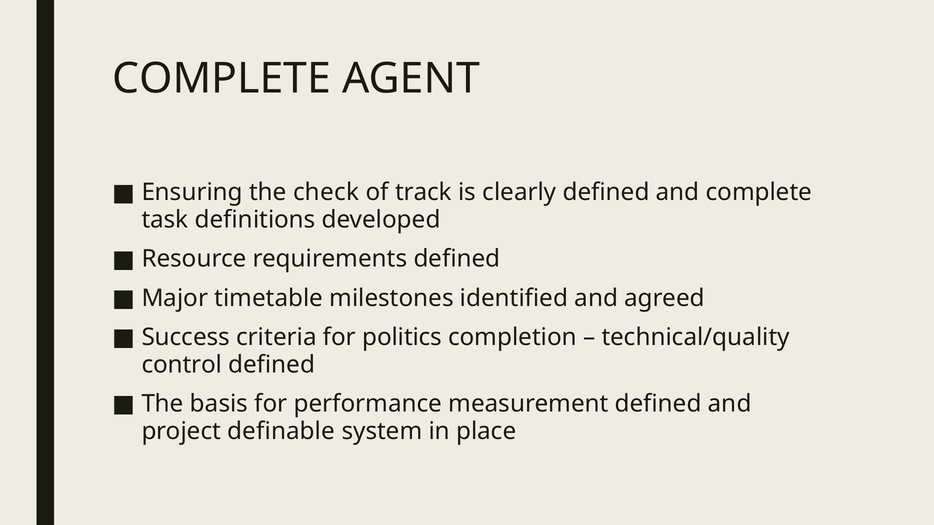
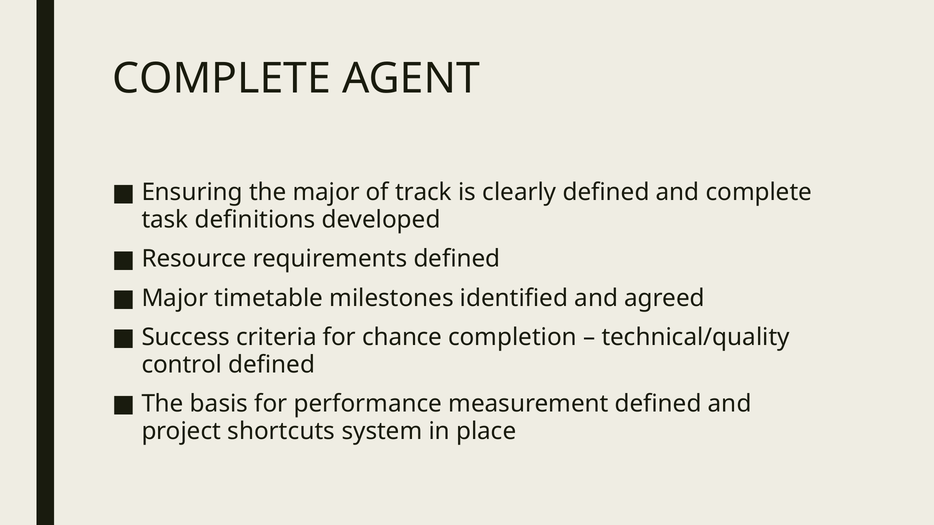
the check: check -> major (326, 193)
politics: politics -> chance (402, 337)
definable: definable -> shortcuts (281, 431)
